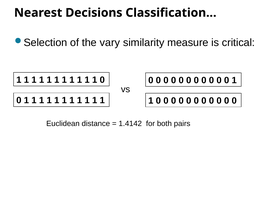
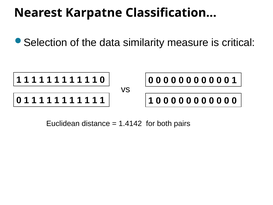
Decisions: Decisions -> Karpatne (94, 13)
vary: vary -> data (110, 43)
